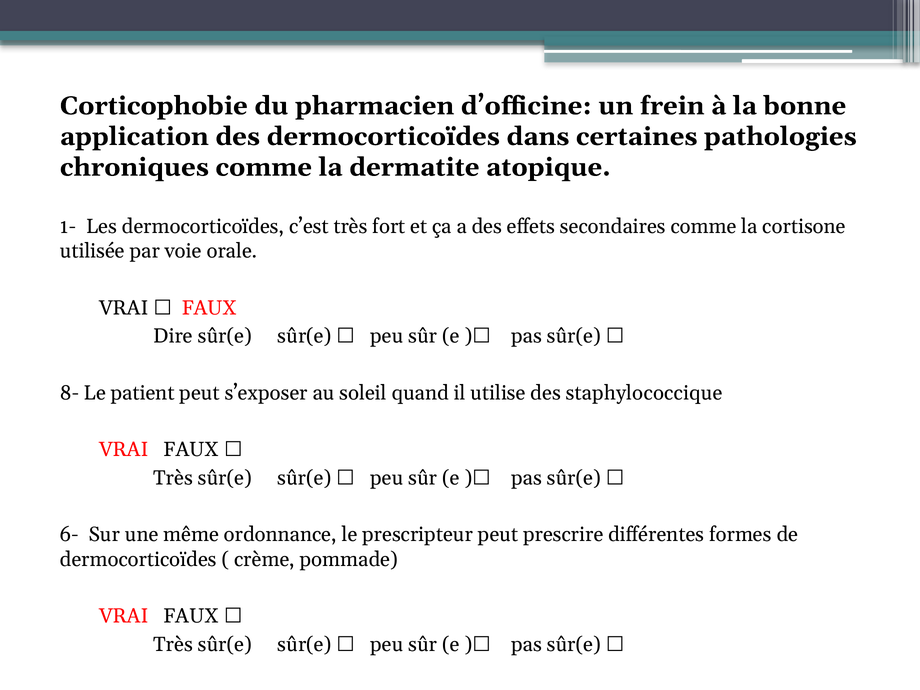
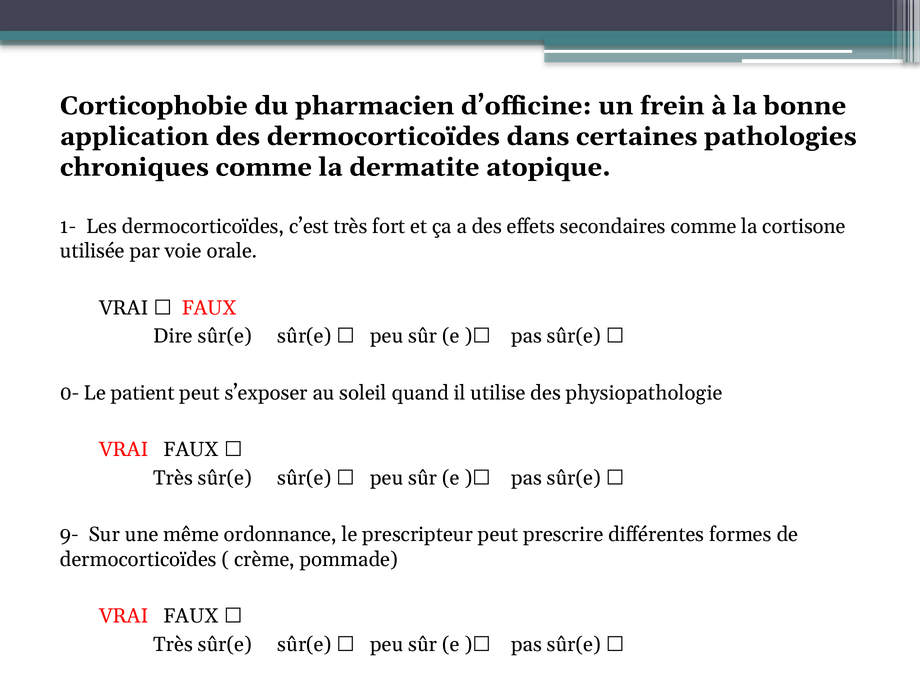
8-: 8- -> 0- (69, 393)
staphylococcique: staphylococcique -> physiopathologie (644, 393)
6-: 6- -> 9- (69, 535)
